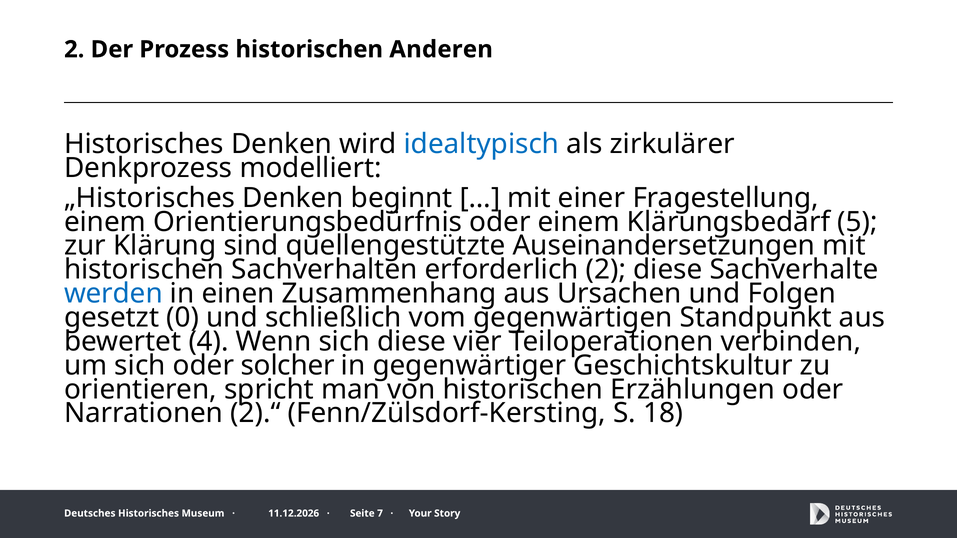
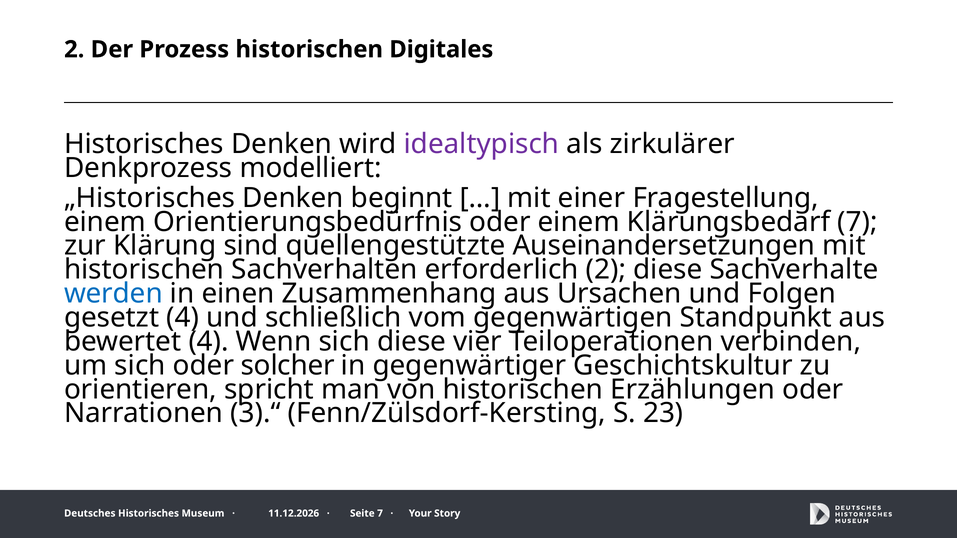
Anderen: Anderen -> Digitales (441, 49)
idealtypisch colour: blue -> purple (481, 144)
Klärungsbedarf 5: 5 -> 7 (858, 222)
gesetzt 0: 0 -> 4 (183, 318)
2).“: 2).“ -> 3).“ (256, 413)
18: 18 -> 23 (663, 413)
